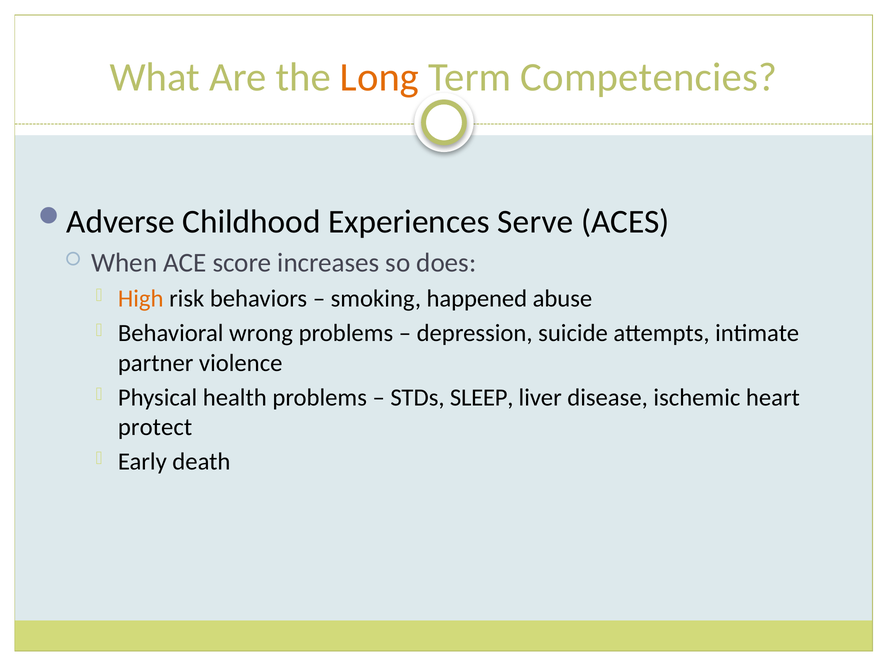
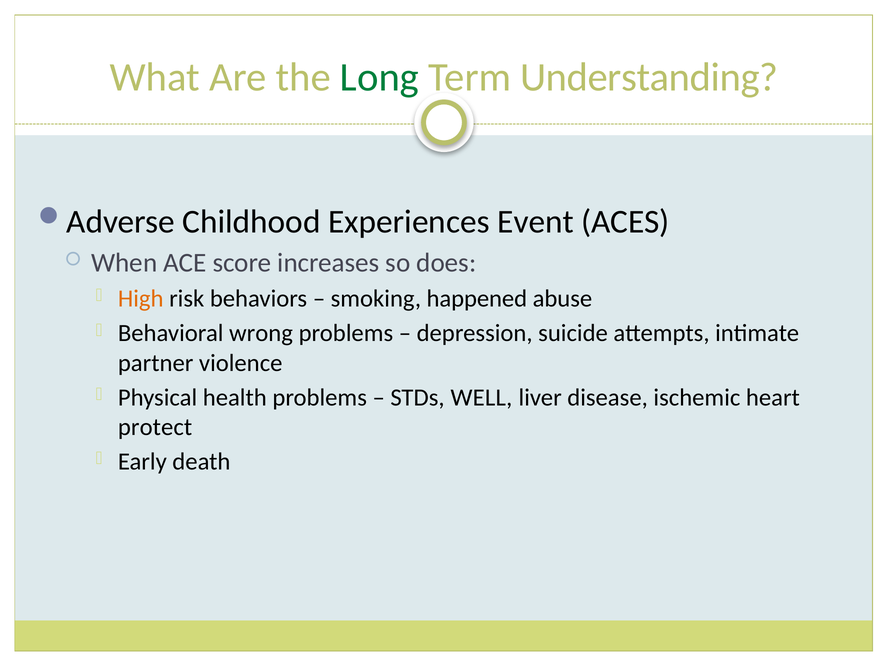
Long colour: orange -> green (380, 77)
Competencies: Competencies -> Understanding (649, 77)
Serve: Serve -> Event (535, 222)
SLEEP: SLEEP -> WELL (481, 397)
